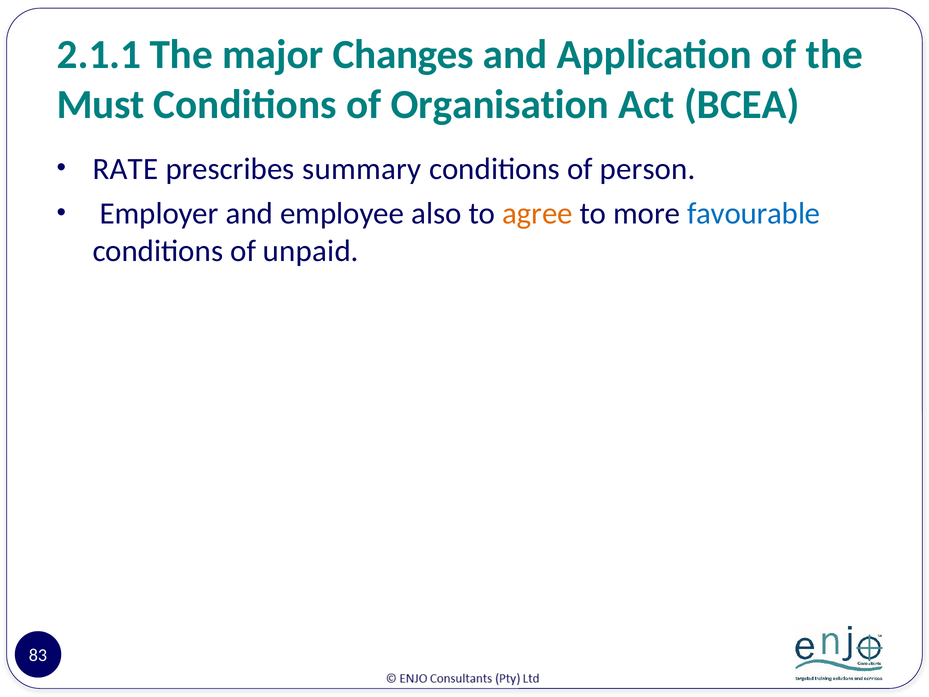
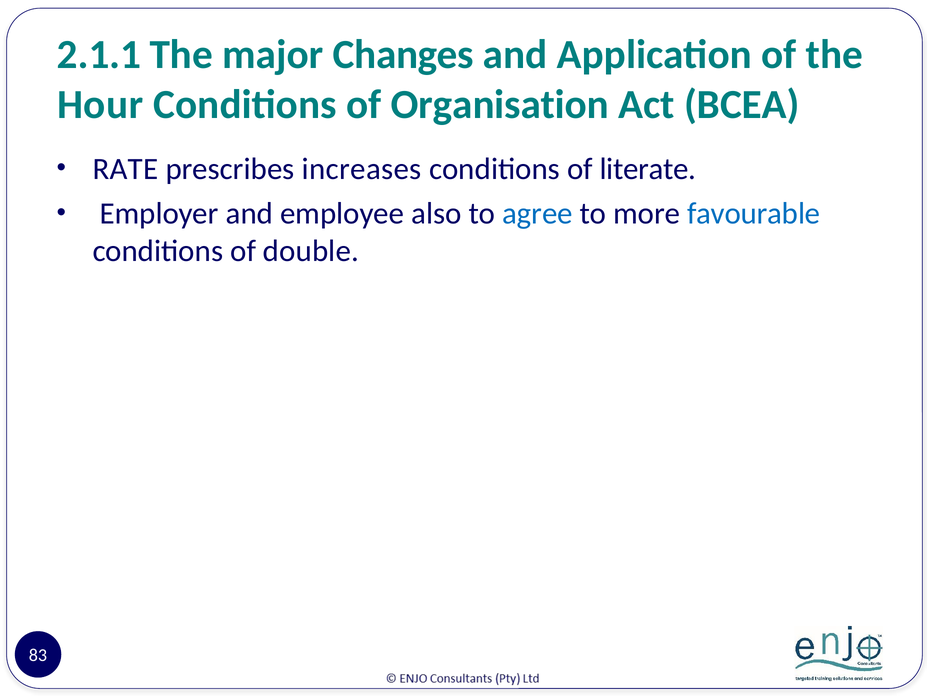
Must: Must -> Hour (100, 104)
summary: summary -> increases (362, 169)
person: person -> literate (648, 169)
agree colour: orange -> blue (538, 214)
unpaid: unpaid -> double (311, 251)
